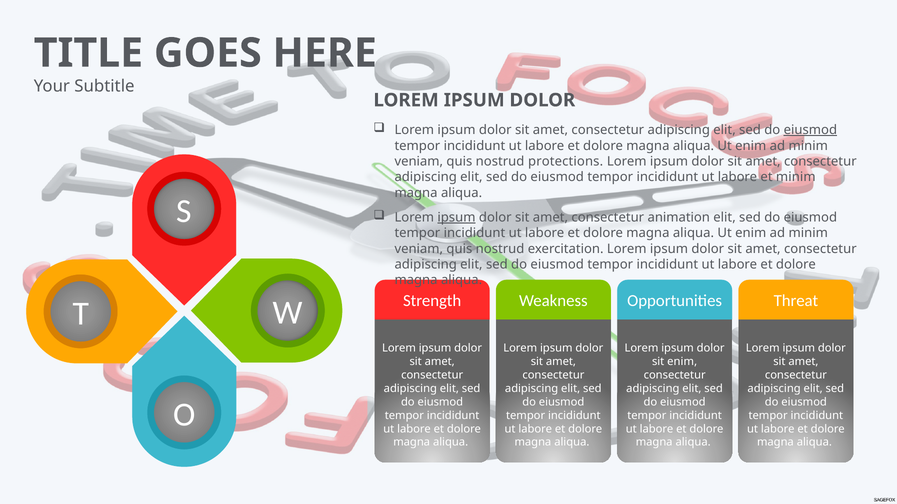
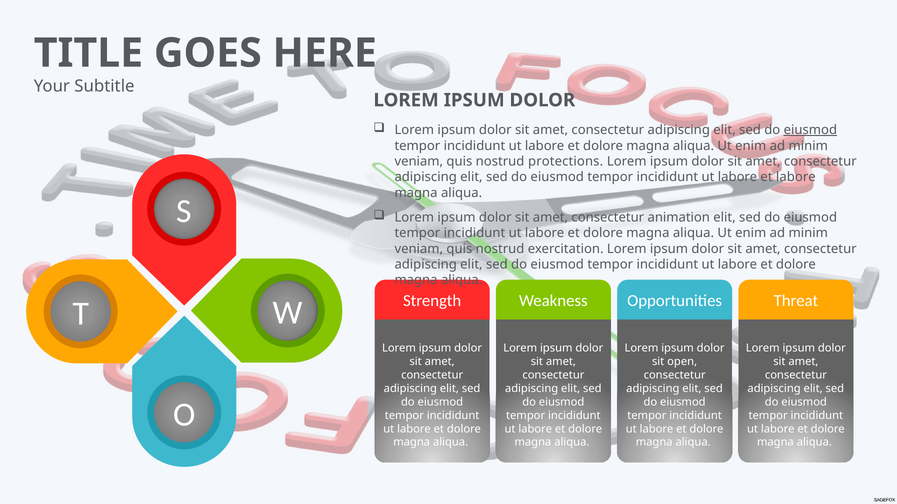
et minim: minim -> labore (796, 177)
ipsum underline: present -> none (456, 218)
sit enim: enim -> open (682, 362)
